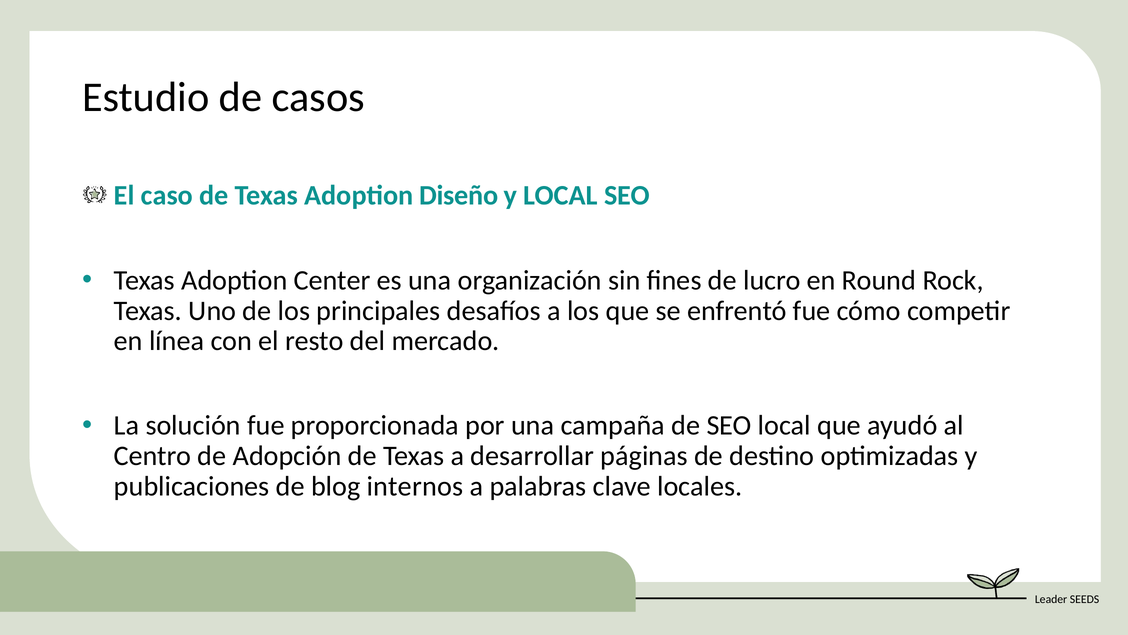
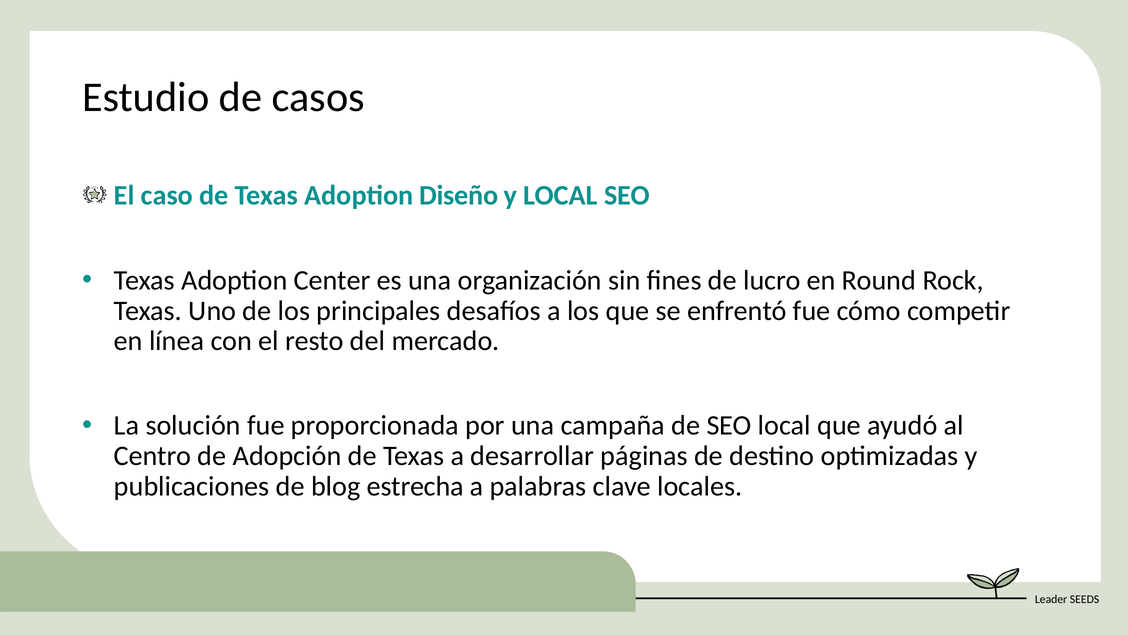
internos: internos -> estrecha (415, 486)
